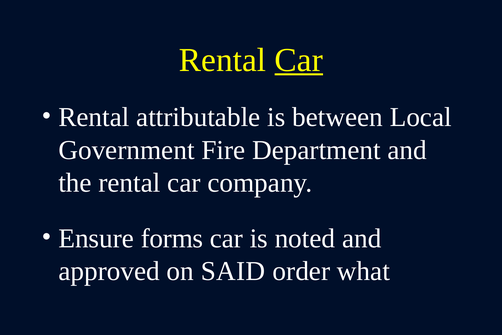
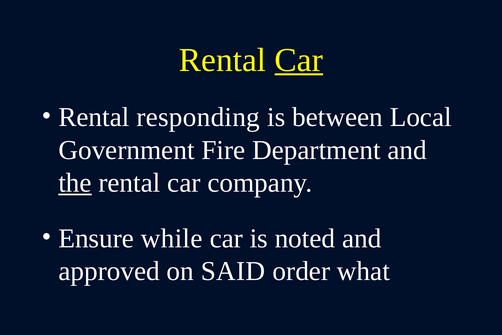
attributable: attributable -> responding (198, 117)
the underline: none -> present (75, 183)
forms: forms -> while (172, 238)
